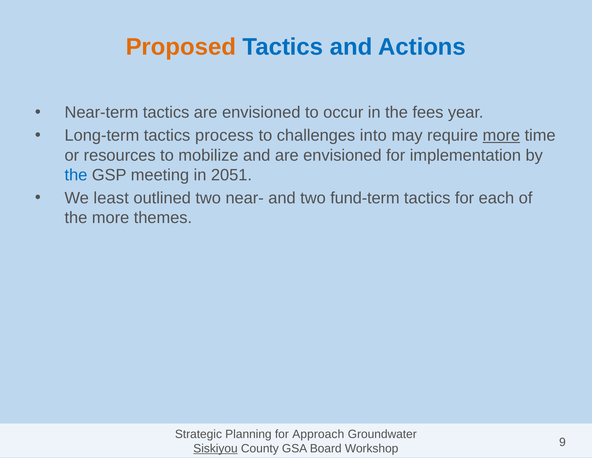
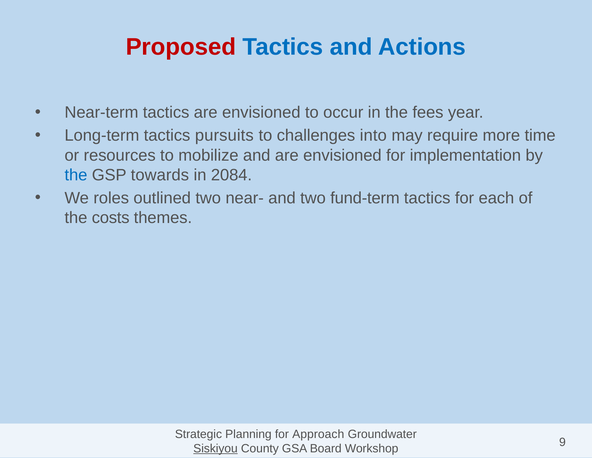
Proposed colour: orange -> red (181, 47)
process: process -> pursuits (224, 135)
more underline: present -> none (501, 135)
meeting: meeting -> towards (160, 175)
2051: 2051 -> 2084 (231, 175)
least: least -> roles (111, 198)
the more: more -> costs (111, 217)
